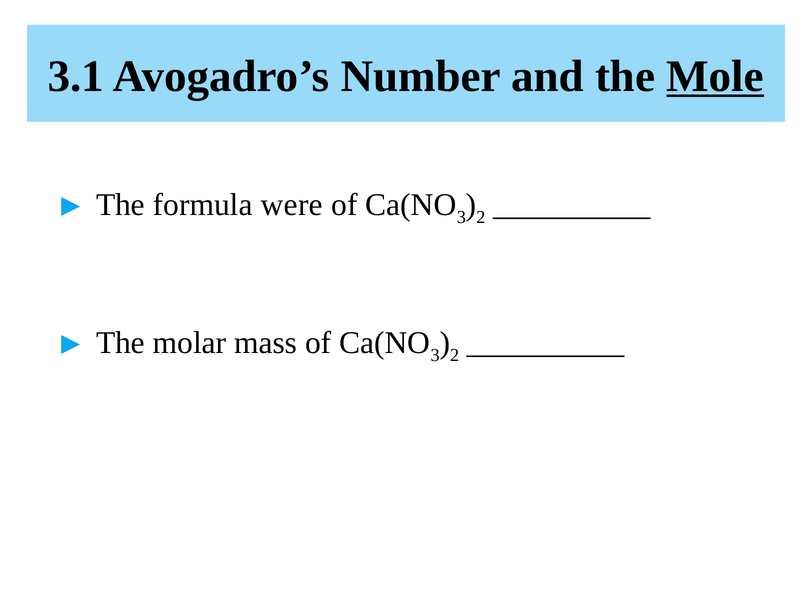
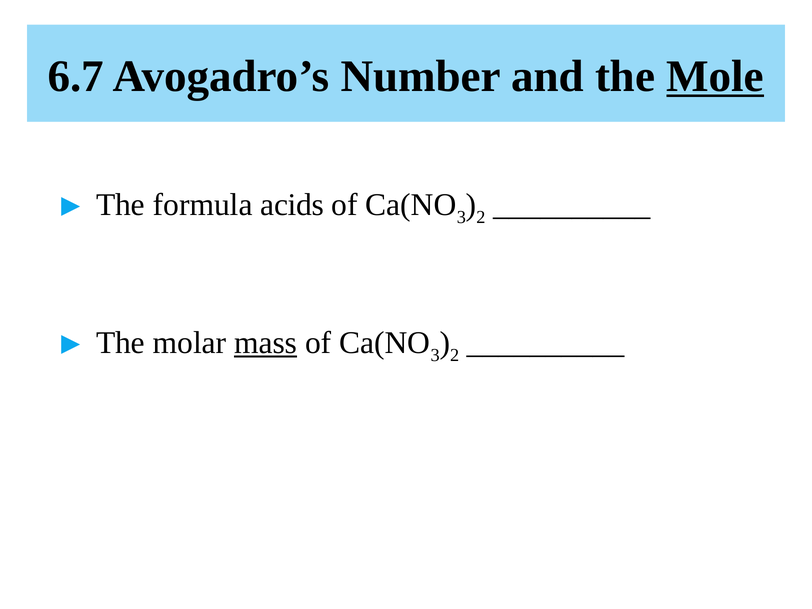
3.1: 3.1 -> 6.7 (76, 76)
were: were -> acids (292, 205)
mass underline: none -> present (266, 343)
